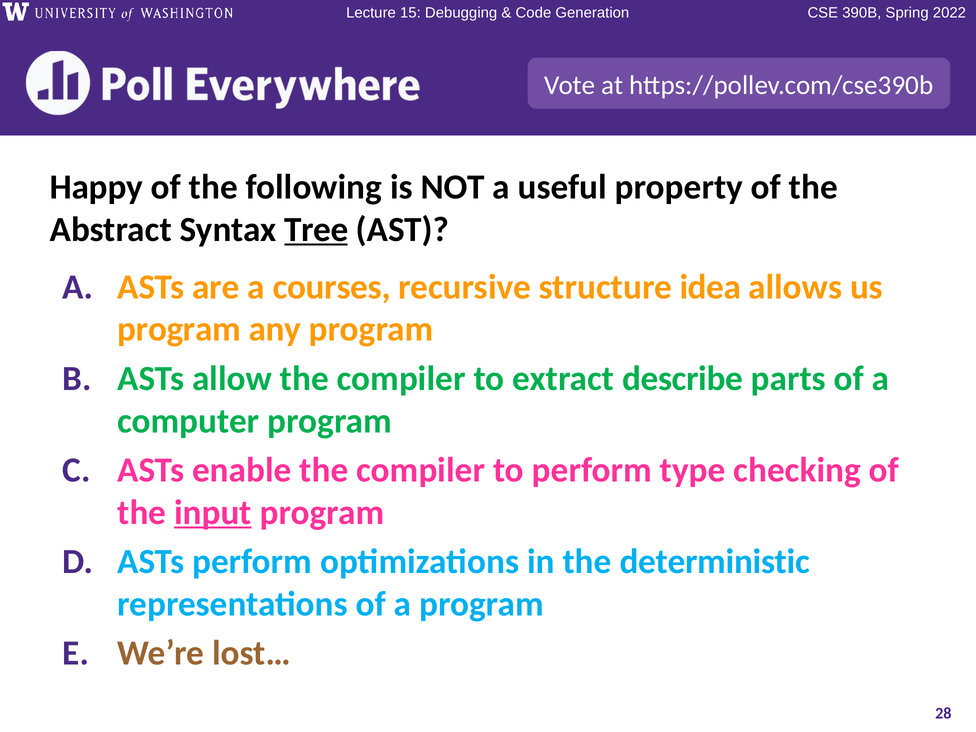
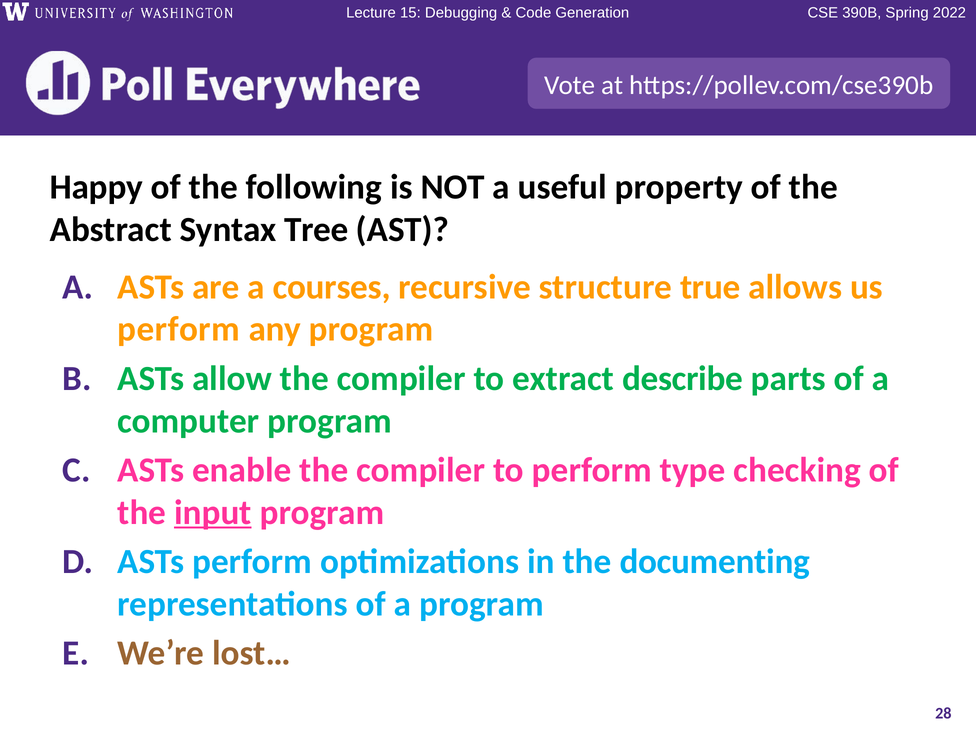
Tree underline: present -> none (316, 229)
idea: idea -> true (710, 287)
program: program -> perform (179, 329)
deterministic: deterministic -> documenting (715, 562)
